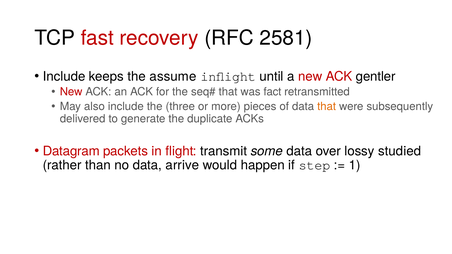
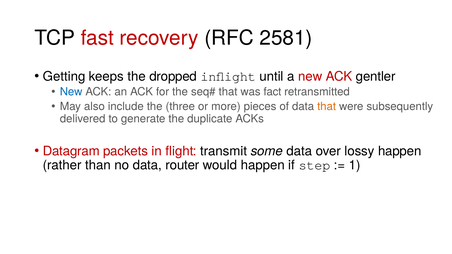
Include: Include -> Getting (64, 76)
assume: assume -> dropped (173, 76)
New colour: red -> blue (71, 92)
lossy studied: studied -> happen (400, 151)
arrive: arrive -> router (182, 165)
